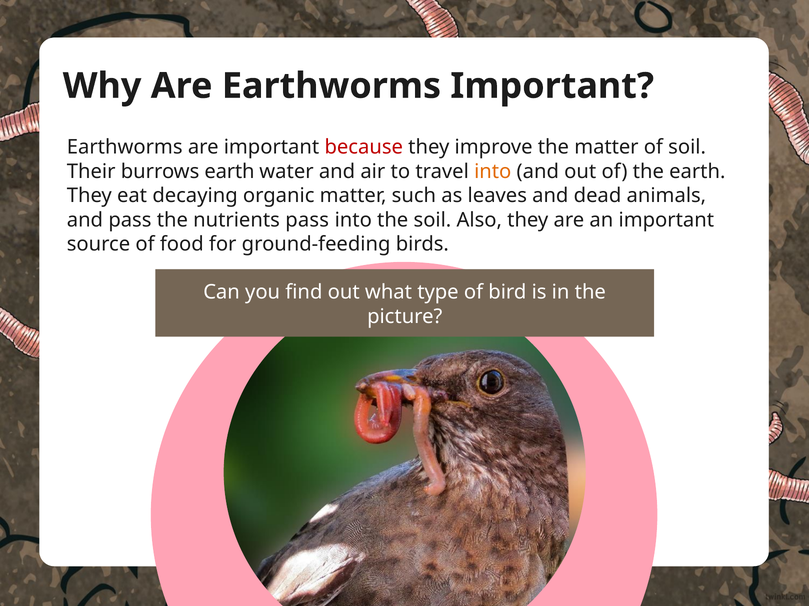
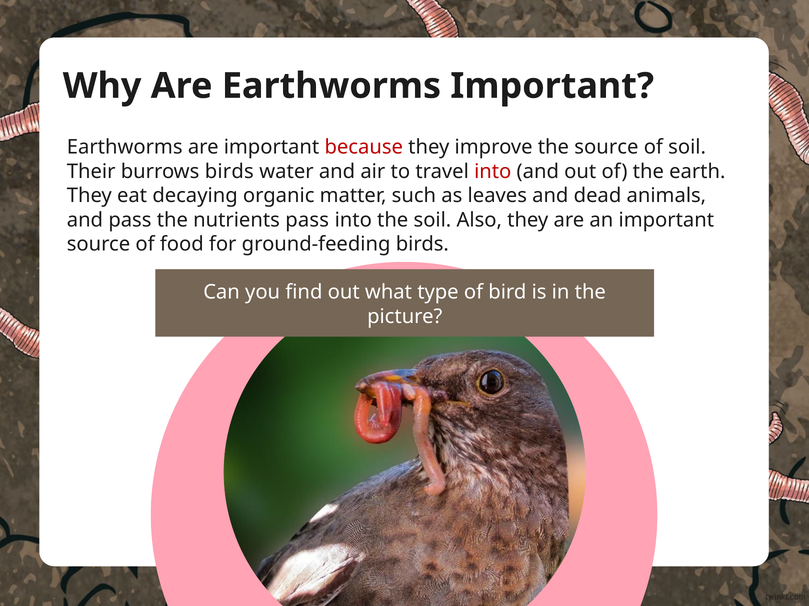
the matter: matter -> source (606, 147)
burrows earth: earth -> birds (229, 172)
into colour: orange -> red (493, 172)
